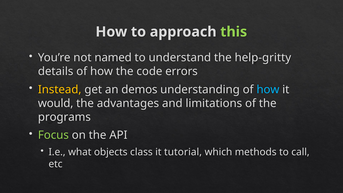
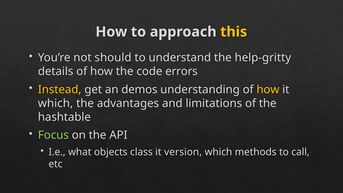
this colour: light green -> yellow (234, 32)
named: named -> should (113, 58)
how colour: light blue -> yellow (268, 90)
would: would -> which (56, 103)
programs: programs -> hashtable (64, 117)
tutorial: tutorial -> version (183, 152)
